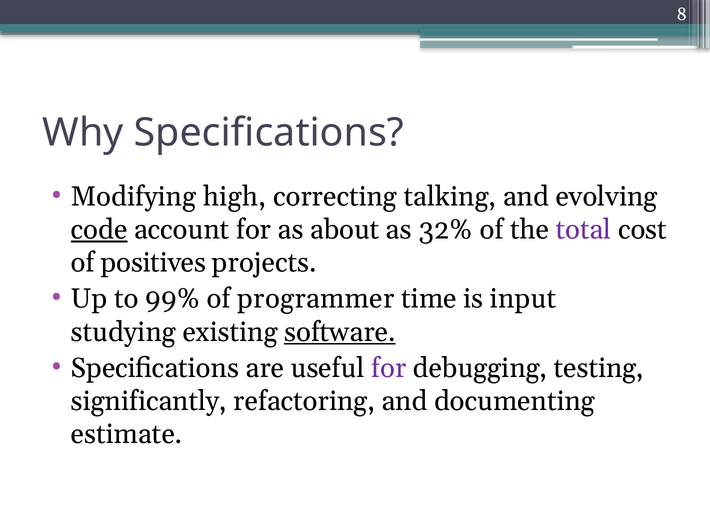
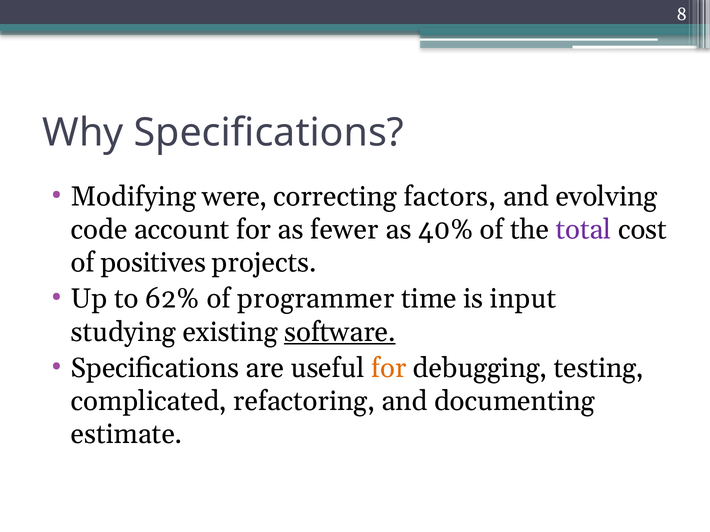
high: high -> were (235, 197)
talking: talking -> factors (450, 197)
code underline: present -> none (99, 230)
about: about -> fewer (345, 230)
32%: 32% -> 40% (446, 230)
99%: 99% -> 62% (172, 299)
for colour: purple -> orange (389, 368)
significantly: significantly -> complicated (149, 401)
